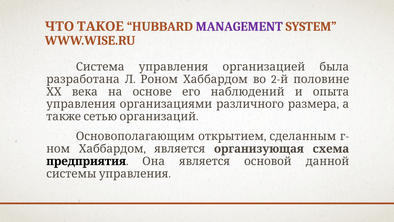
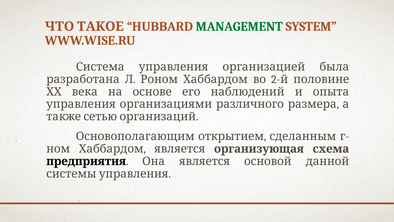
MANAGEMENT colour: purple -> green (239, 26)
